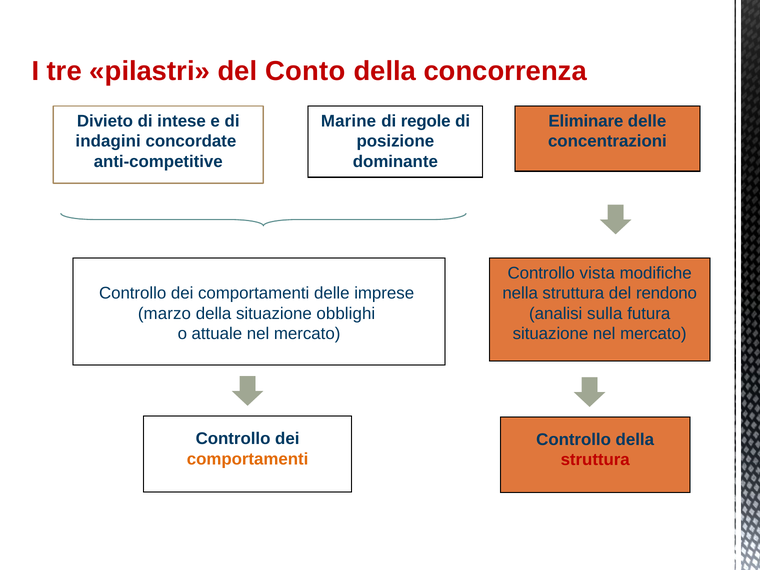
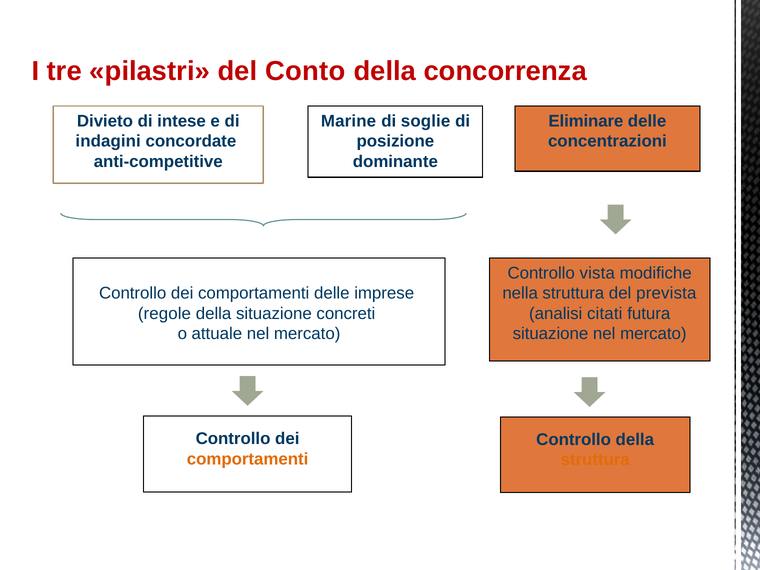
regole: regole -> soglie (426, 121)
rendono: rendono -> prevista (666, 293)
marzo: marzo -> regole (164, 314)
obblighi: obblighi -> concreti (346, 314)
sulla: sulla -> citati (605, 314)
struttura colour: red -> orange (595, 460)
